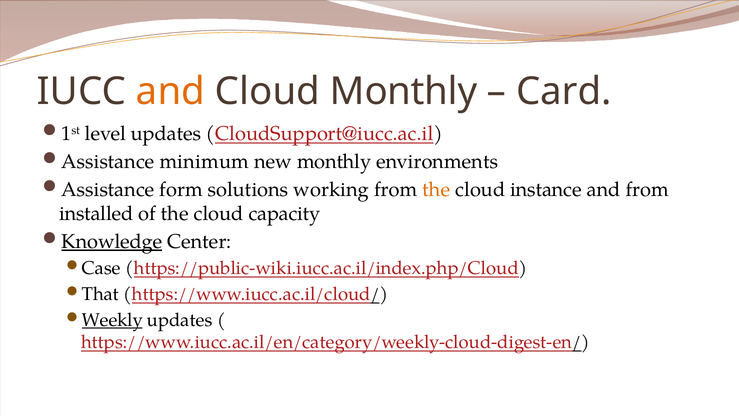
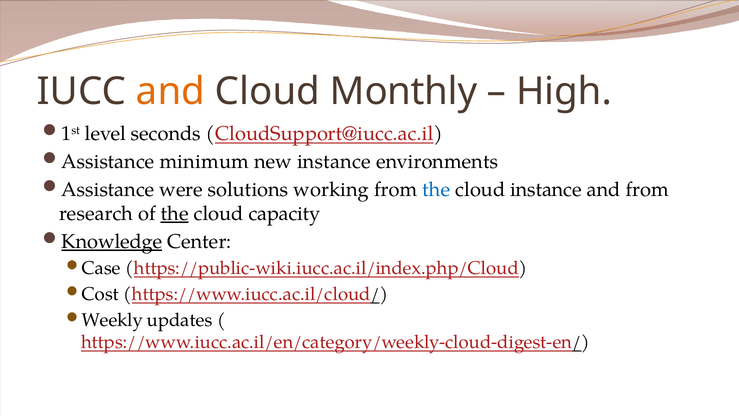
Card: Card -> High (564, 92)
level updates: updates -> seconds (166, 133)
new monthly: monthly -> instance (334, 161)
form: form -> were (181, 189)
the colour: orange -> blue (436, 189)
installed: installed -> research (96, 213)
the underline: none -> present (175, 213)
That: That -> Cost (100, 294)
Weekly underline: present -> none (112, 320)
